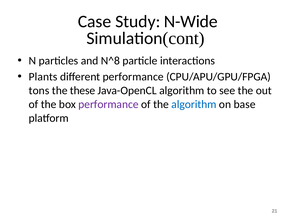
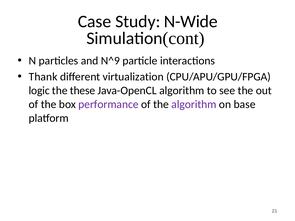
N^8: N^8 -> N^9 (110, 61)
Plants: Plants -> Thank (43, 77)
different performance: performance -> virtualization (133, 77)
tons: tons -> logic (39, 91)
algorithm colour: blue -> purple (194, 104)
